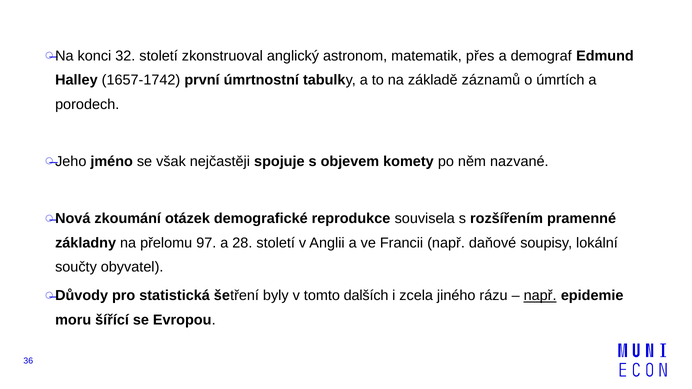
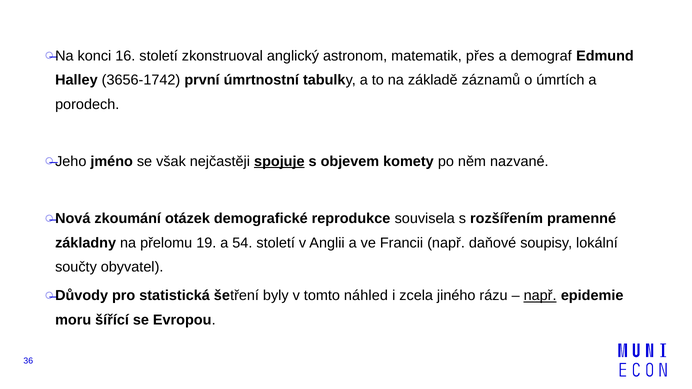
32: 32 -> 16 (125, 56)
1657-1742: 1657-1742 -> 3656-1742 (141, 80)
spojuje underline: none -> present (279, 162)
97: 97 -> 19 (206, 243)
28: 28 -> 54 (242, 243)
dalších: dalších -> náhled (366, 296)
